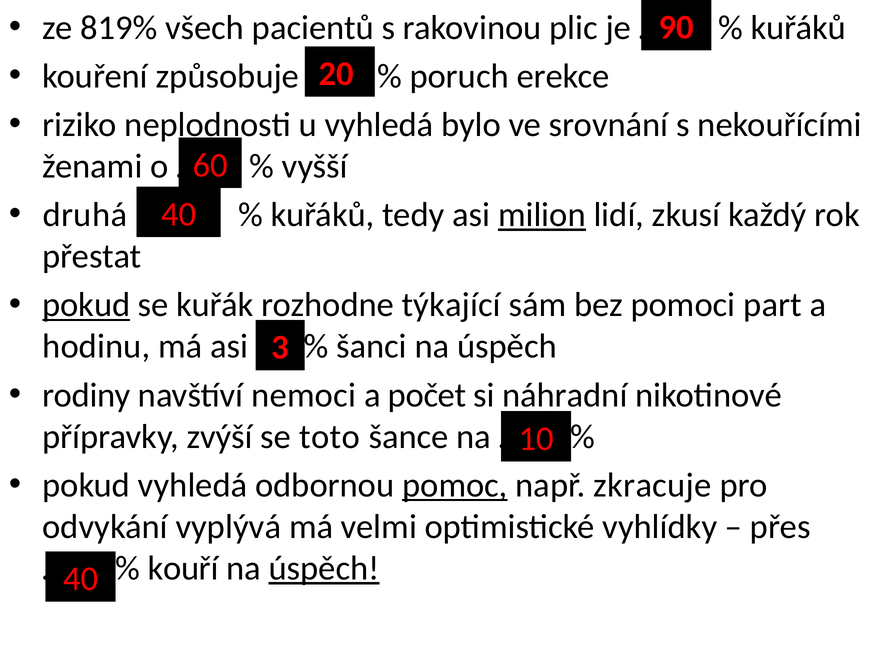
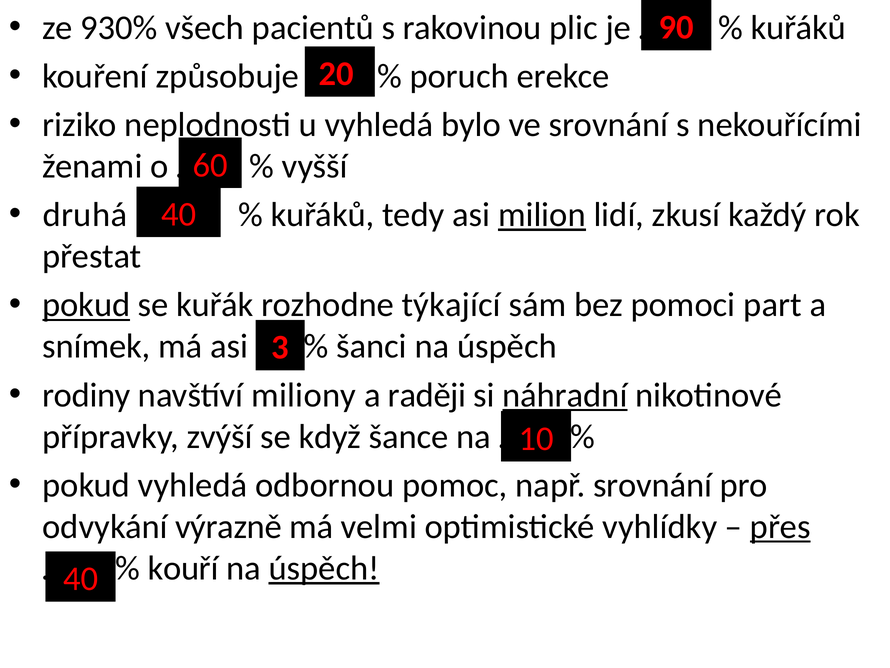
819%: 819% -> 930% (119, 28)
hodinu: hodinu -> snímek (96, 346)
nemoci: nemoci -> miliony (304, 395)
počet: počet -> raději (427, 395)
náhradní underline: none -> present (565, 395)
toto: toto -> když (330, 436)
pomoc underline: present -> none (455, 485)
např zkracuje: zkracuje -> srovnání (653, 485)
vyplývá: vyplývá -> výrazně (229, 526)
přes underline: none -> present (780, 526)
